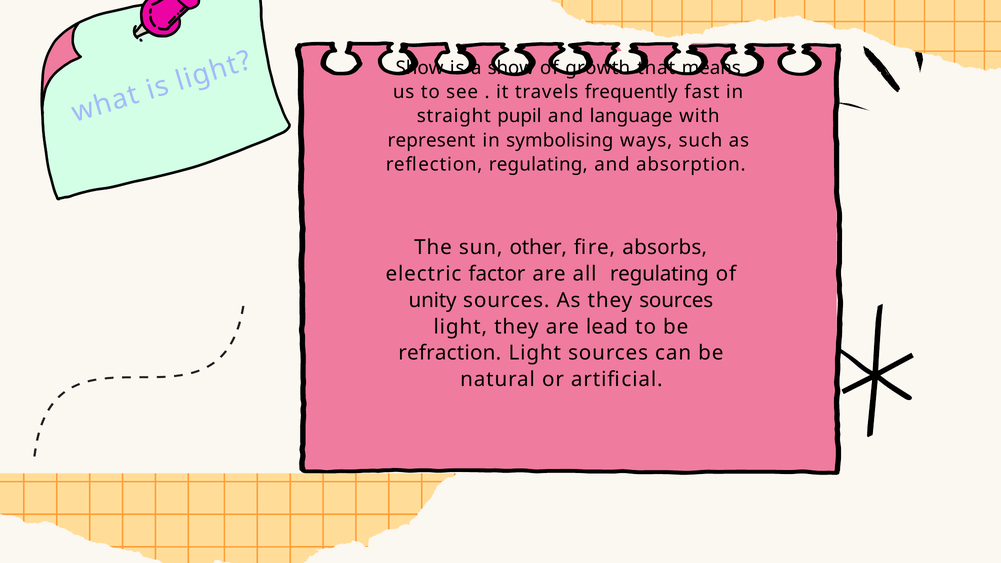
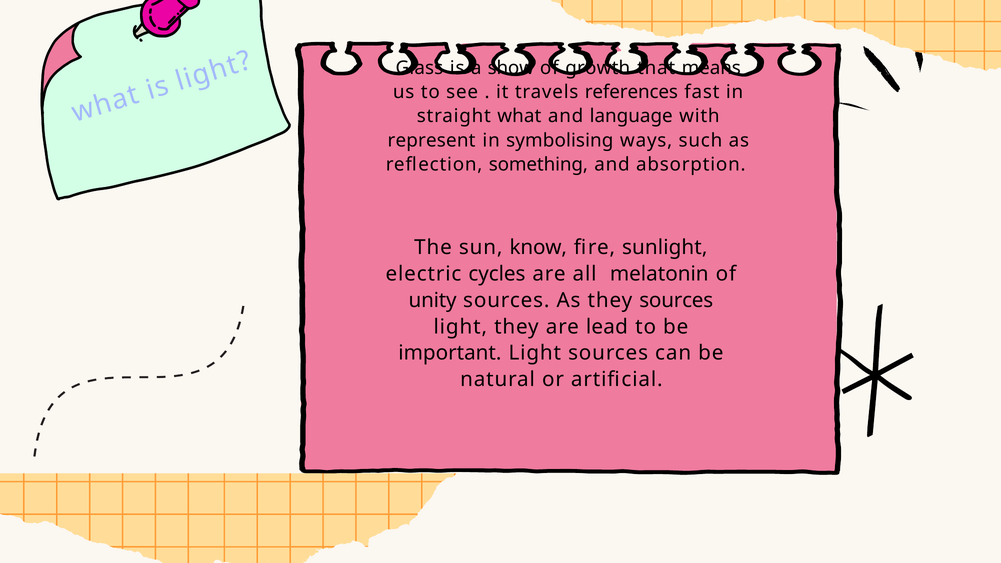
Show: Show -> Glass (419, 68)
frequently: frequently -> references (631, 92)
pupil: pupil -> what (519, 116)
reflection regulating: regulating -> something (538, 164)
other: other -> know (538, 247)
absorbs: absorbs -> sunlight (665, 247)
factor: factor -> cycles (497, 274)
all regulating: regulating -> melatonin (659, 274)
refraction: refraction -> important (450, 353)
